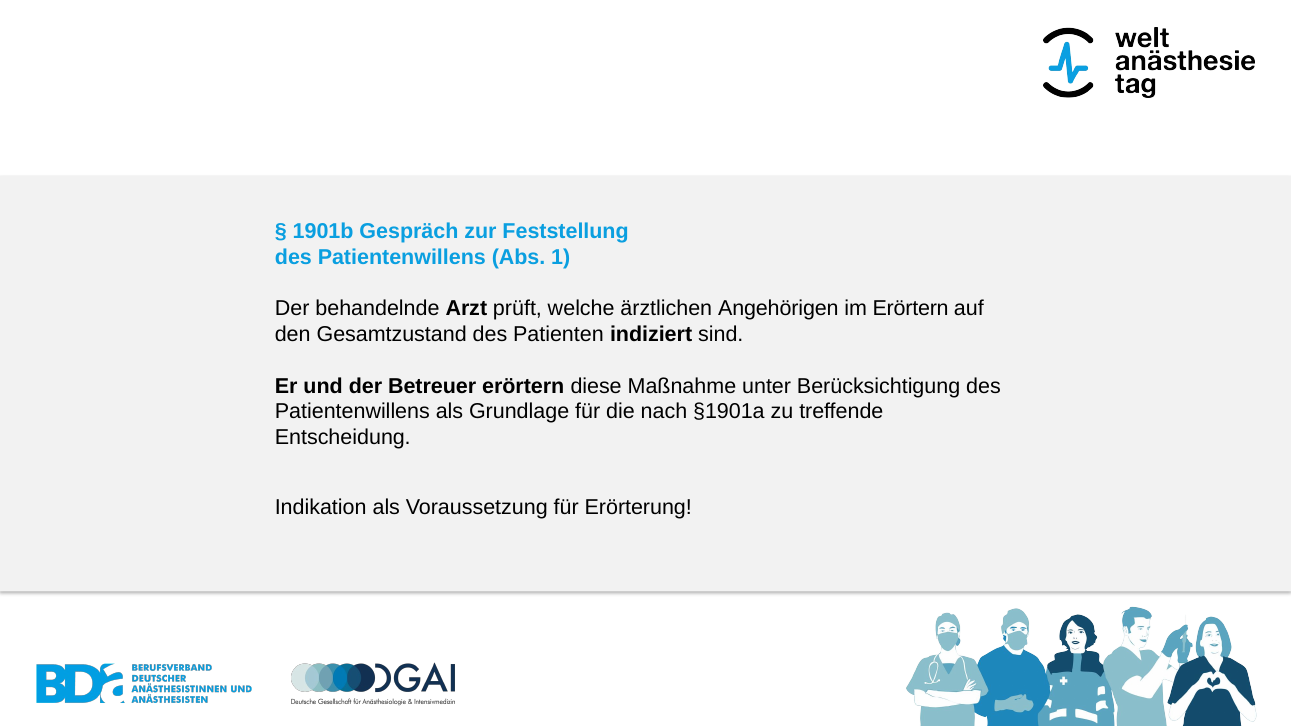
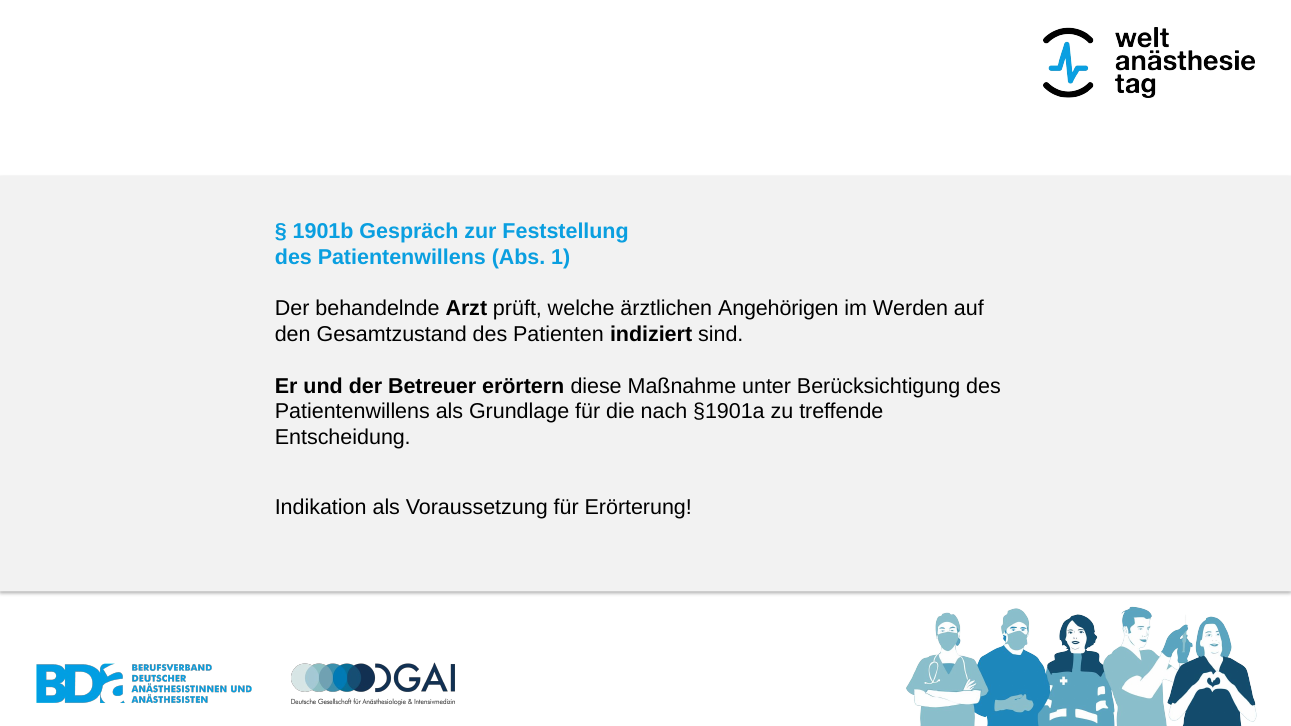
im Erörtern: Erörtern -> Werden (911, 309)
